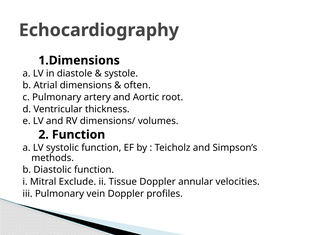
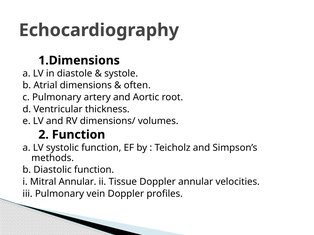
Mitral Exclude: Exclude -> Annular (77, 182)
